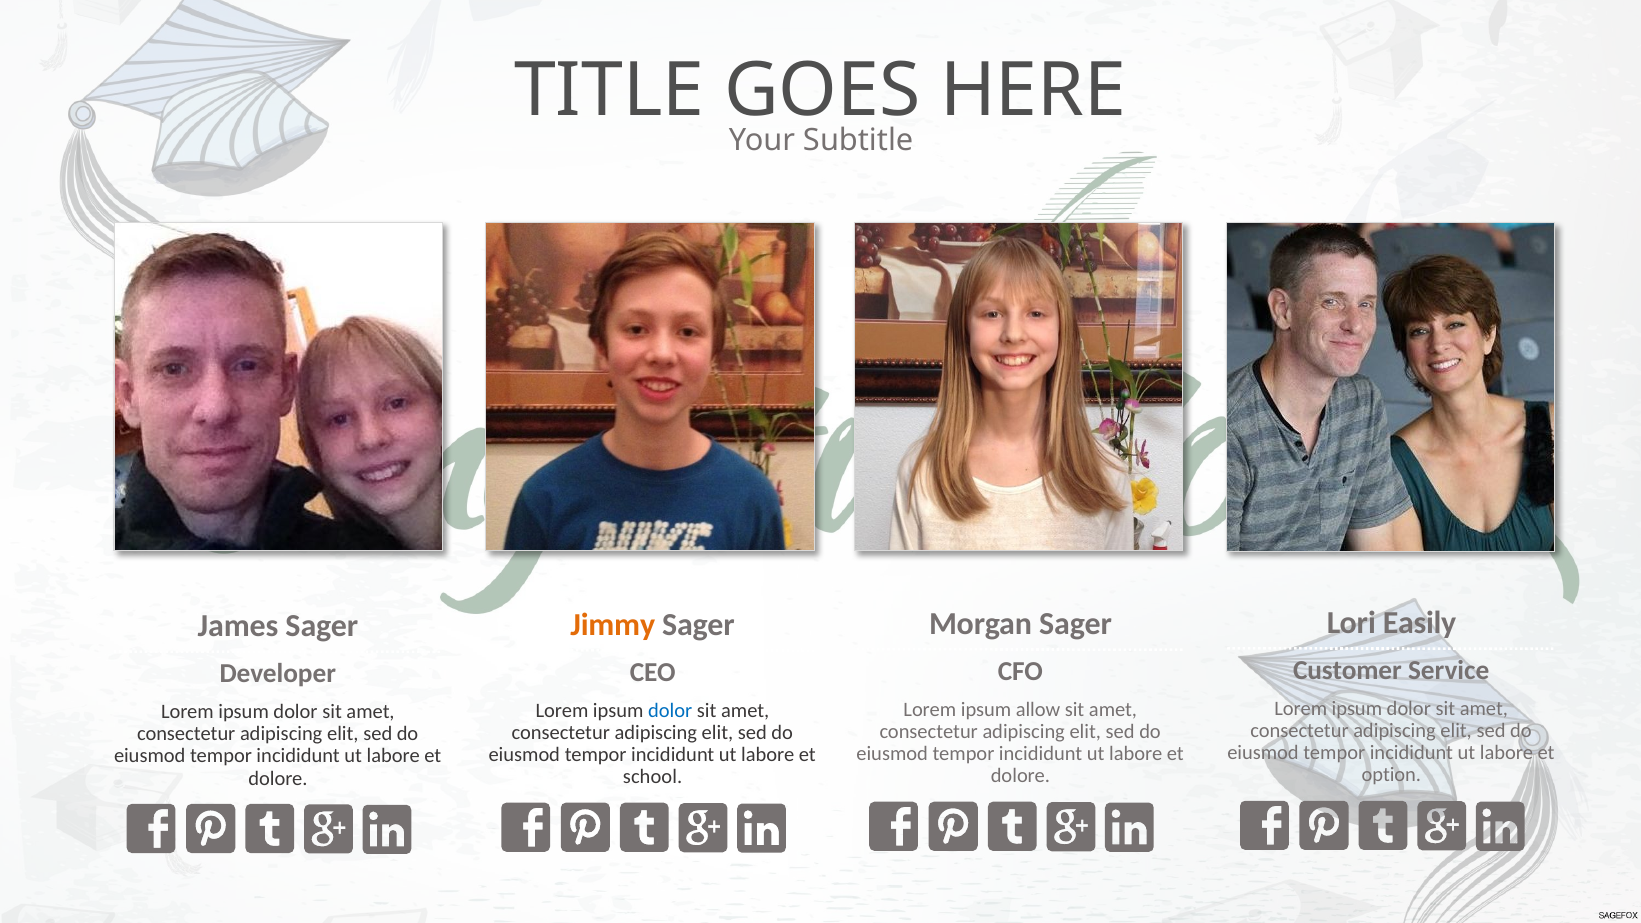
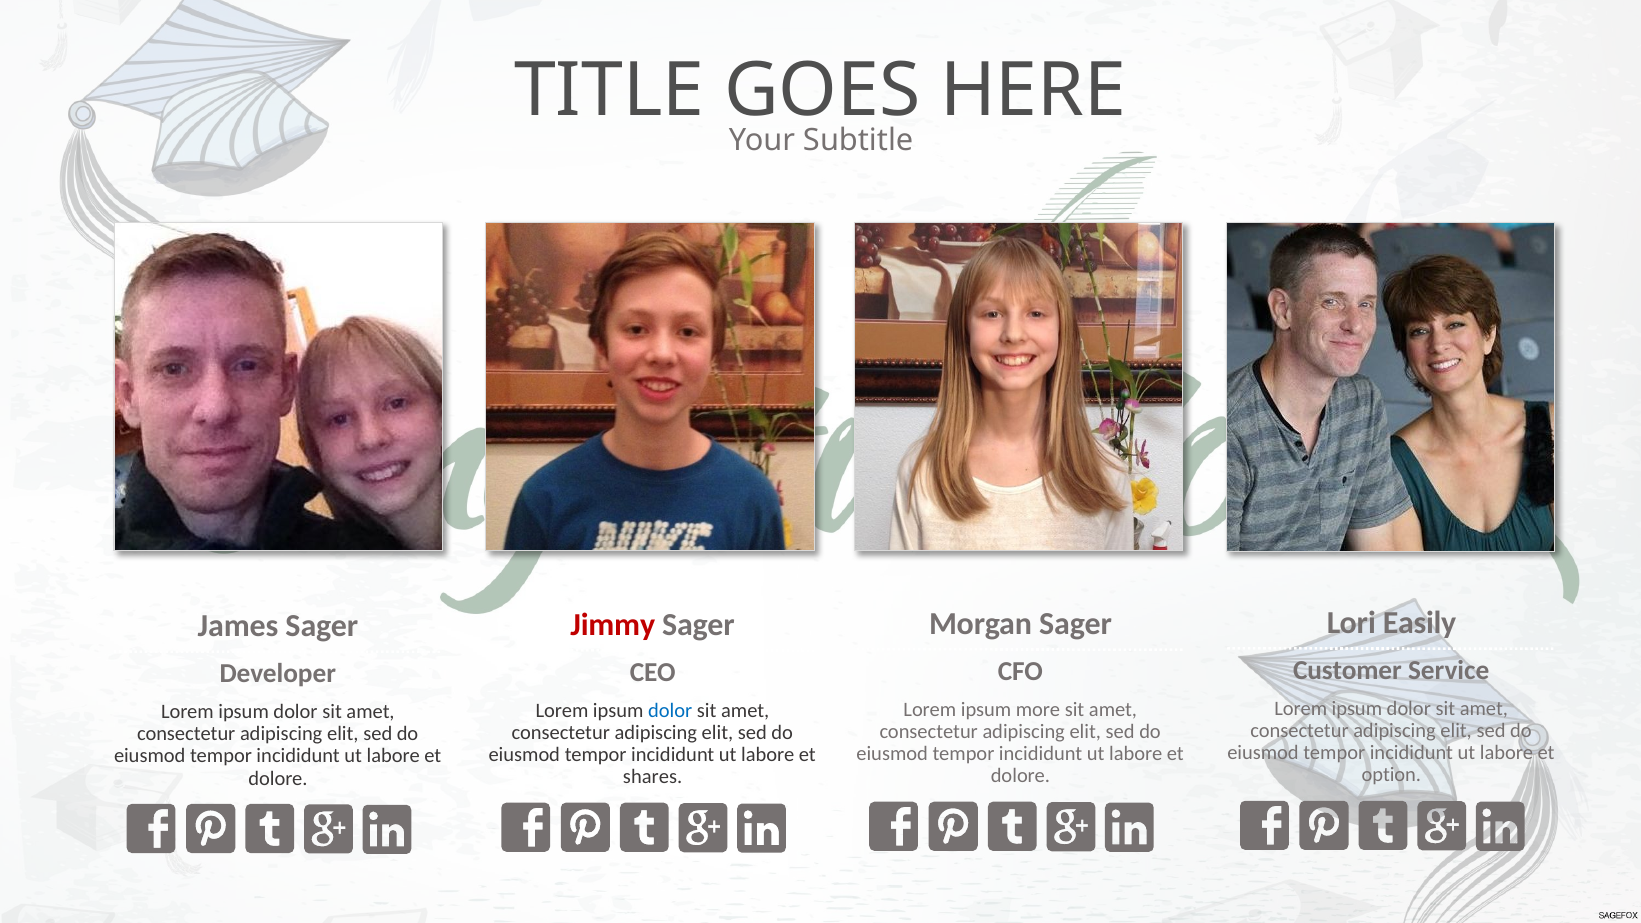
Jimmy colour: orange -> red (613, 625)
allow: allow -> more (1038, 710)
school: school -> shares (653, 777)
